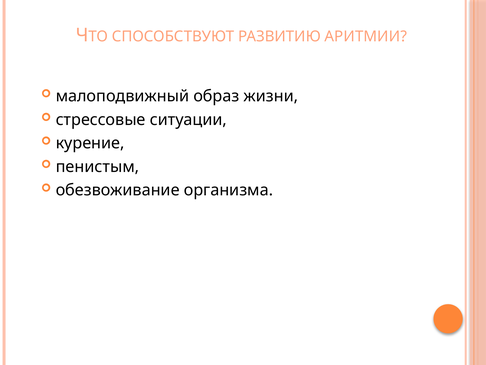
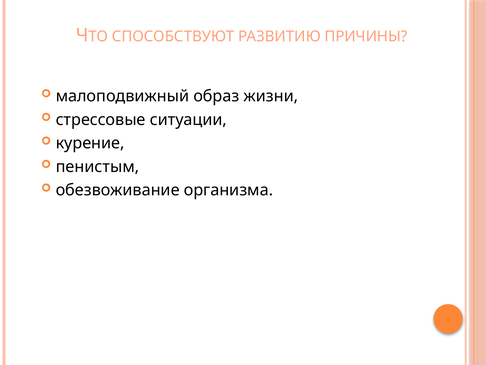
АРИТМИИ: АРИТМИИ -> ПРИЧИНЫ (366, 36)
